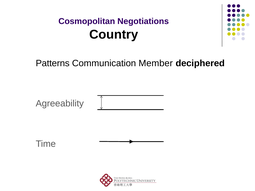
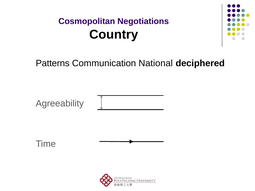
Member: Member -> National (156, 63)
